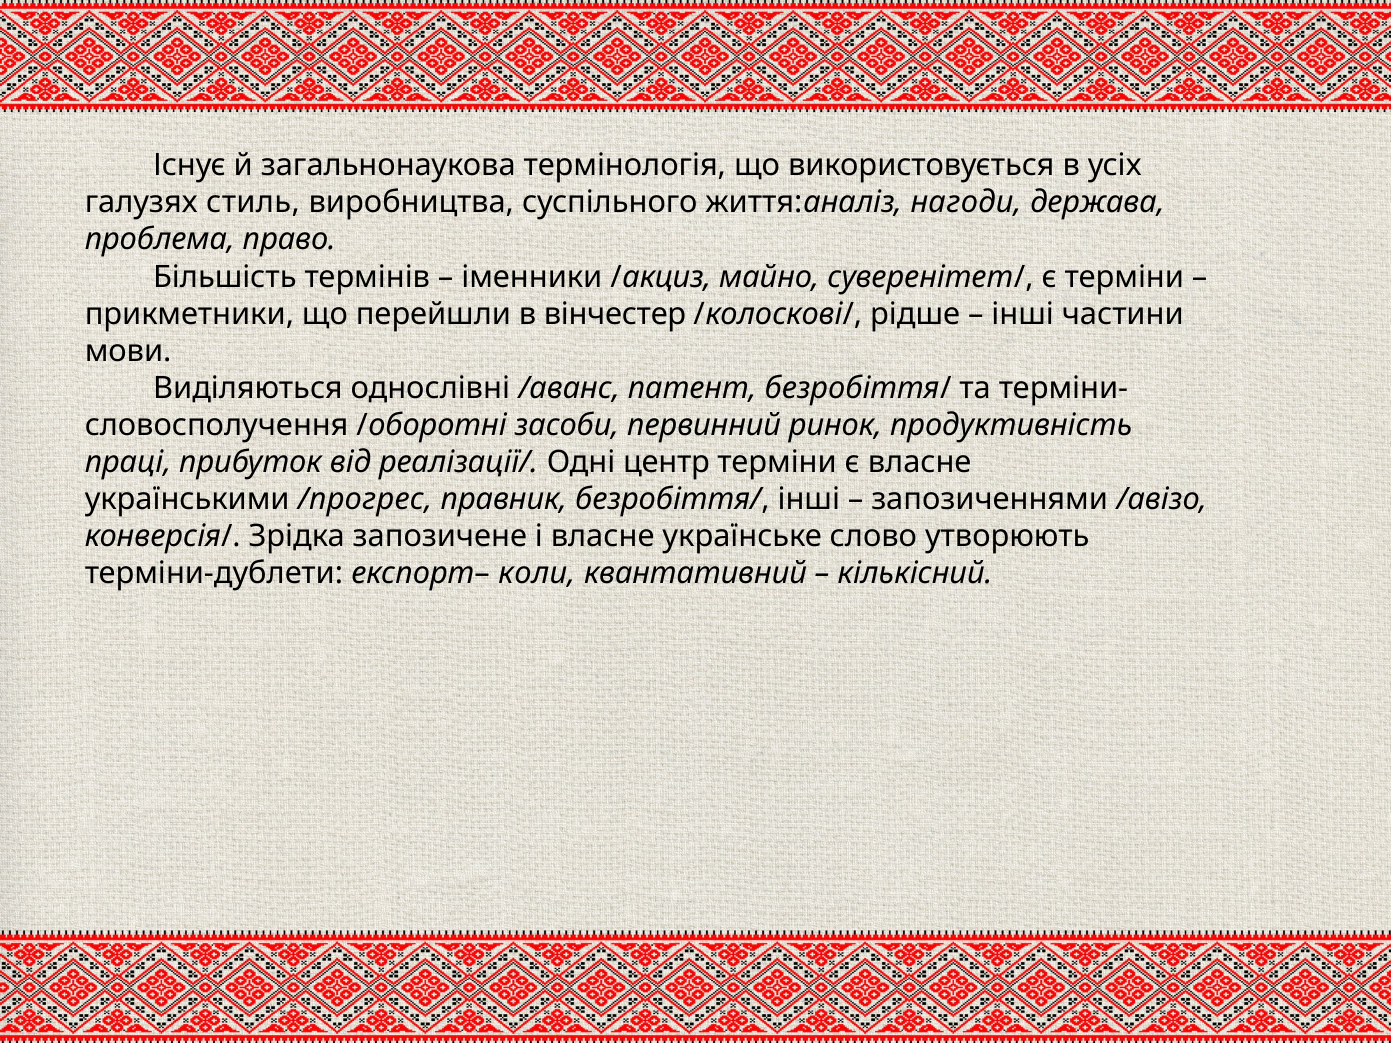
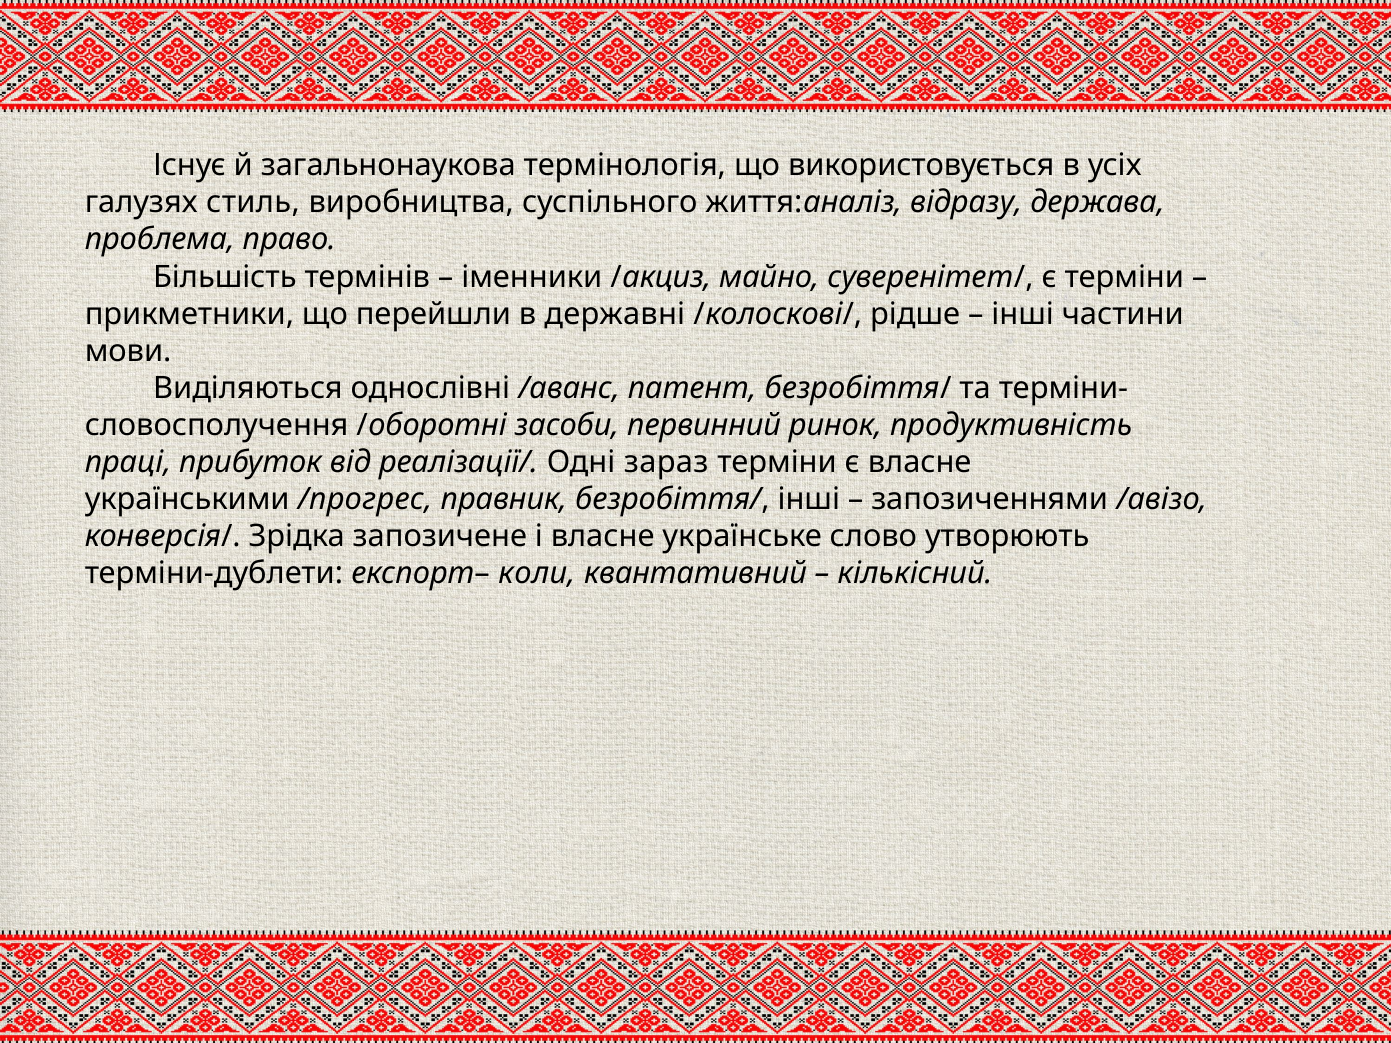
нагоди: нагоди -> відразу (966, 203)
вінчестер: вінчестер -> державні (615, 314)
центр: центр -> зараз (666, 462)
